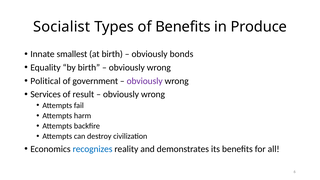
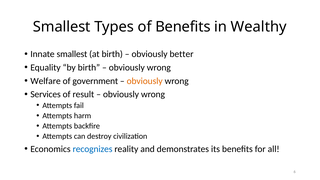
Socialist: Socialist -> Smallest (62, 27)
Produce: Produce -> Wealthy (259, 27)
bonds: bonds -> better (182, 54)
Political: Political -> Welfare (46, 81)
obviously colour: purple -> orange (145, 81)
